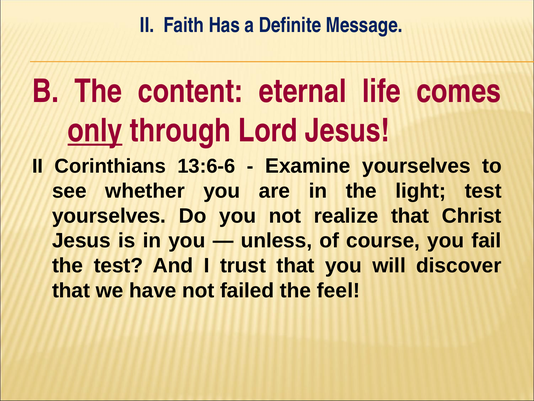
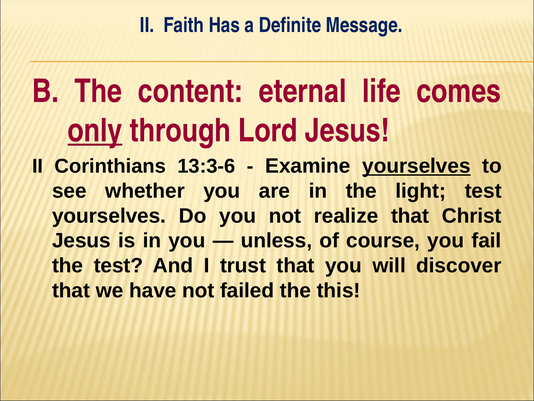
13:6-6: 13:6-6 -> 13:3-6 (206, 166)
yourselves underline: none -> present (416, 166)
feel: feel -> this (339, 290)
